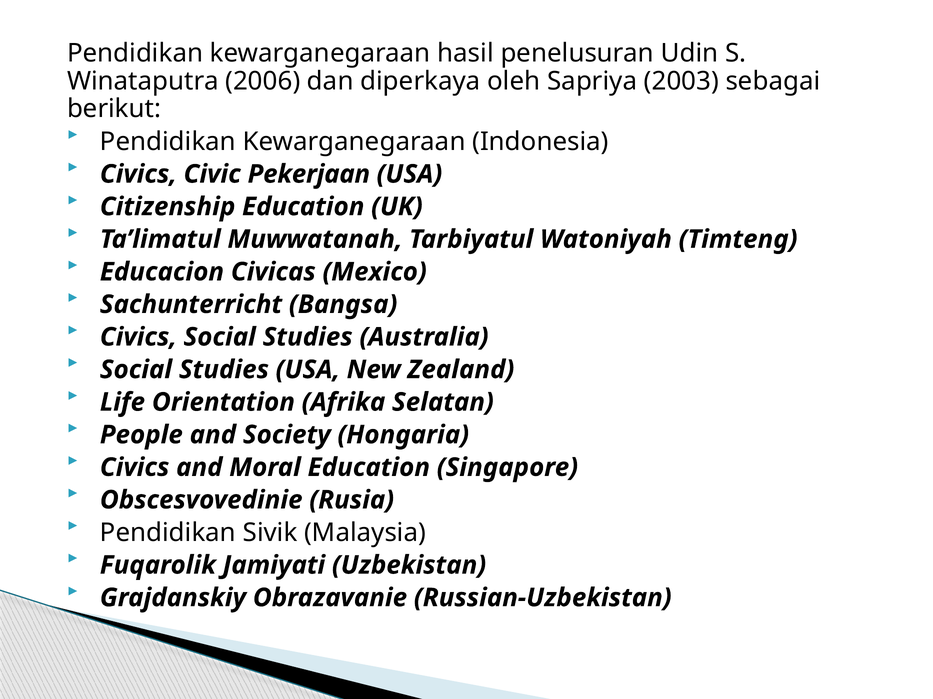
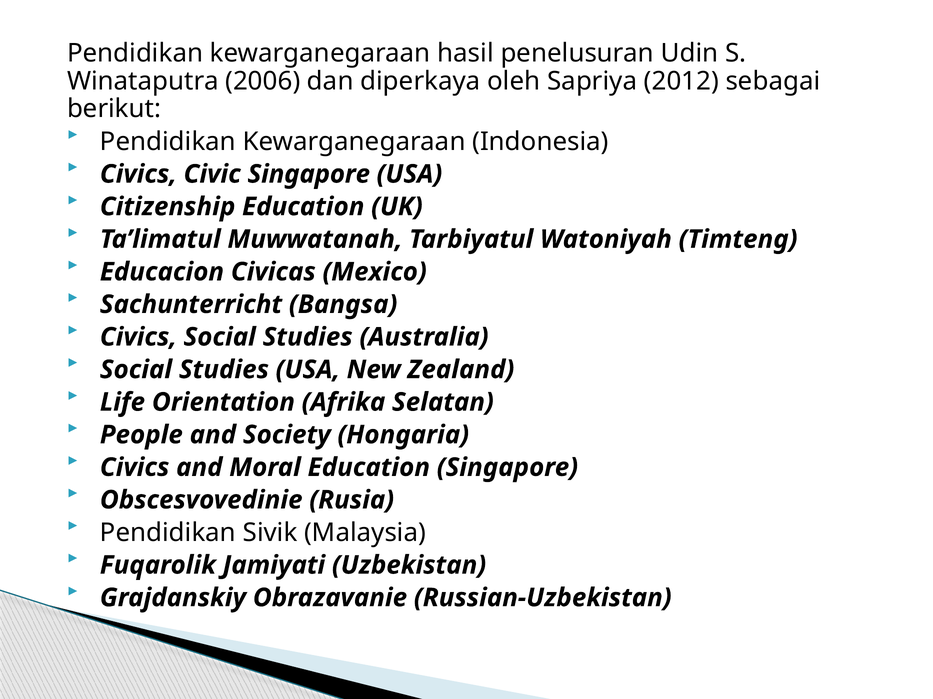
2003: 2003 -> 2012 (681, 81)
Civic Pekerjaan: Pekerjaan -> Singapore (309, 174)
